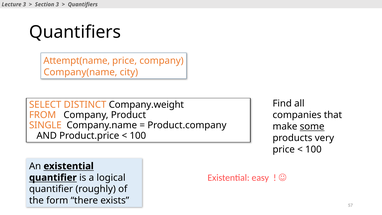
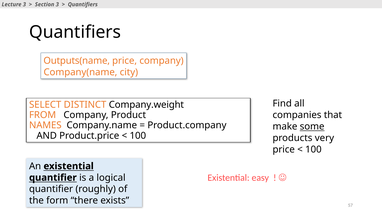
Attempt(name: Attempt(name -> Outputs(name (77, 61)
SINGLE: SINGLE -> NAMES (45, 125)
